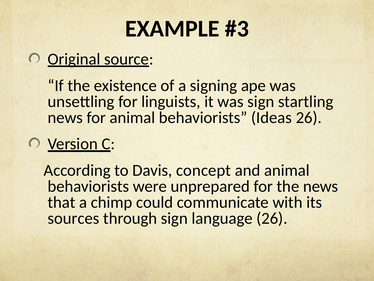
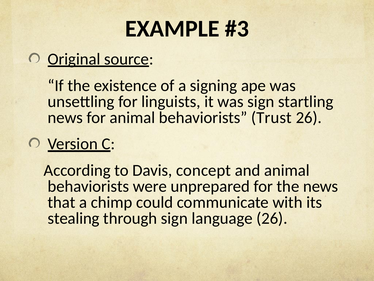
Ideas: Ideas -> Trust (272, 117)
sources: sources -> stealing (74, 218)
